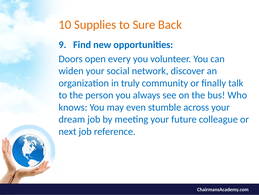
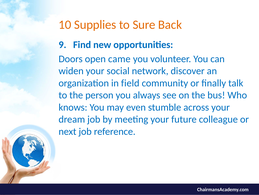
every: every -> came (119, 59)
truly: truly -> field (130, 83)
